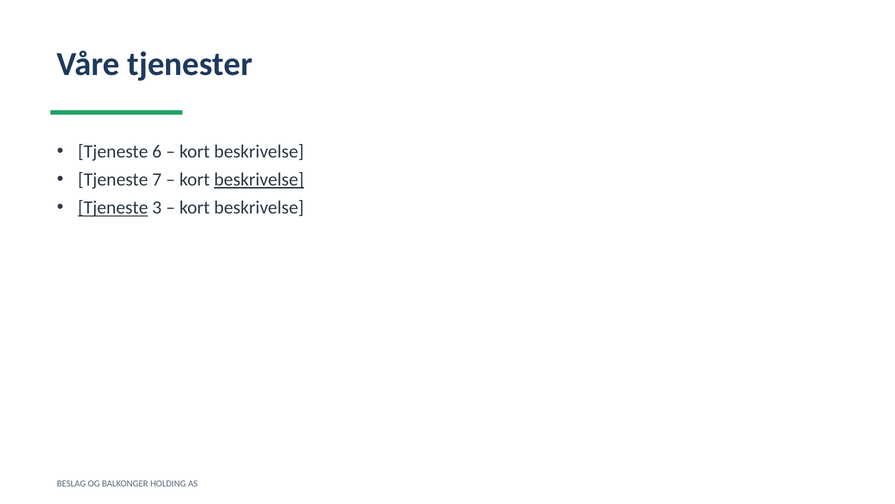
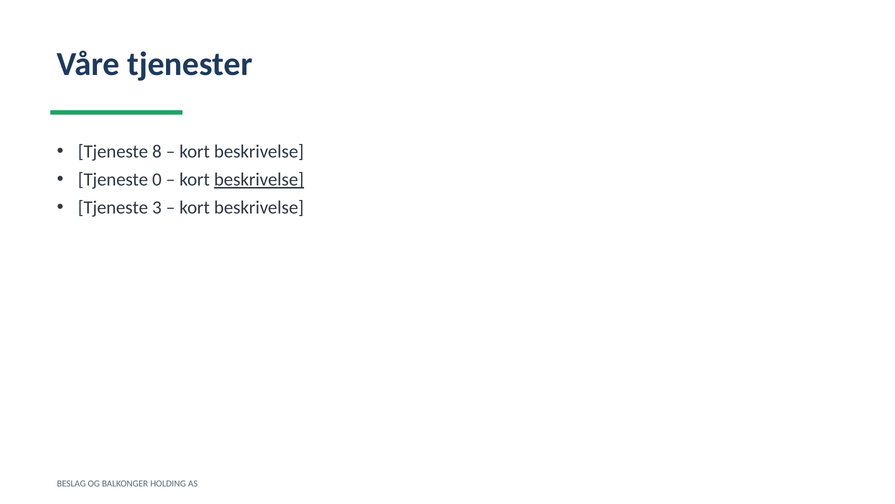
6: 6 -> 8 (157, 152)
7: 7 -> 0 (157, 180)
Tjeneste underline: present -> none (113, 208)
